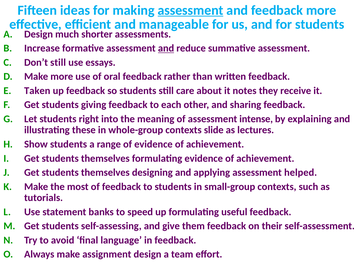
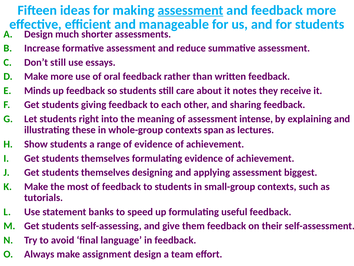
and underline: present -> none (166, 48)
Taken: Taken -> Minds (37, 90)
slide: slide -> span (214, 130)
helped: helped -> biggest (301, 172)
